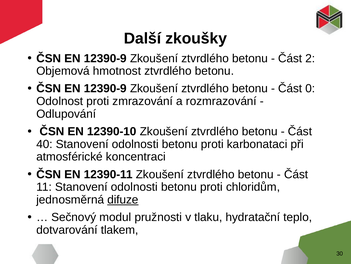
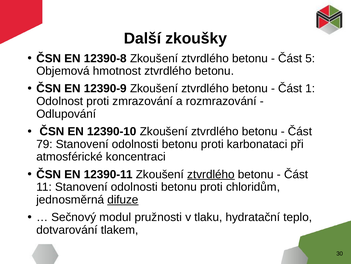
12390-9: 12390-9 -> 12390-8 (105, 58)
2: 2 -> 5 (310, 58)
0: 0 -> 1 (310, 88)
40: 40 -> 79 (45, 144)
ztvrdlého underline: none -> present (211, 174)
